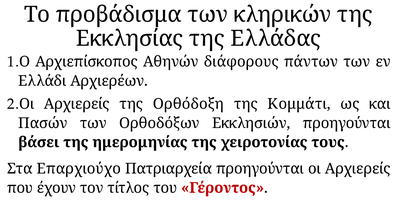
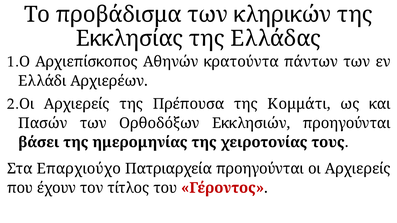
διάφορους: διάφορους -> κρατούντα (241, 62)
Ορθόδοξη: Ορθόδοξη -> Πρέπουσα (189, 104)
